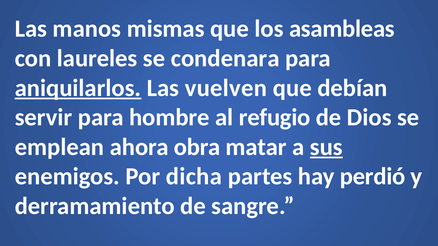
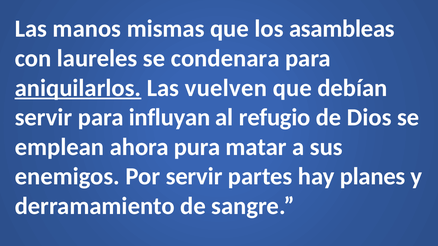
hombre: hombre -> influyan (169, 118)
obra: obra -> pura (197, 147)
sus underline: present -> none (326, 147)
Por dicha: dicha -> servir (194, 177)
perdió: perdió -> planes (373, 177)
